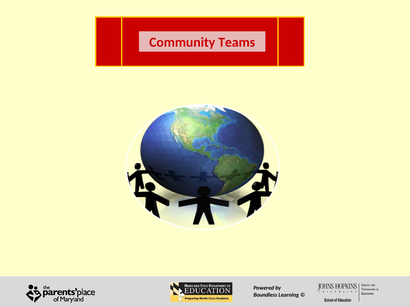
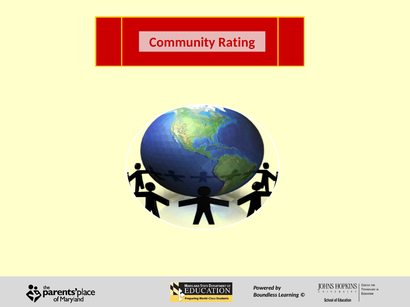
Teams: Teams -> Rating (237, 42)
